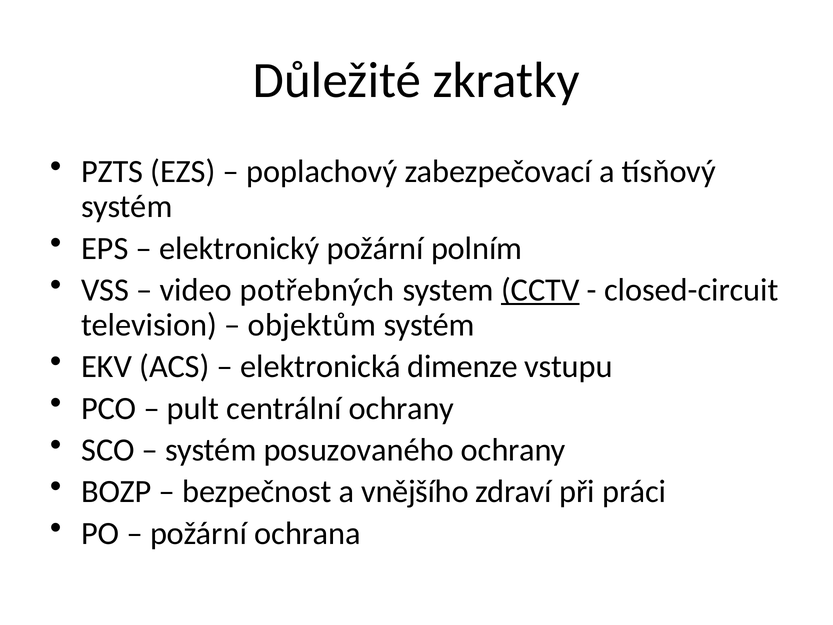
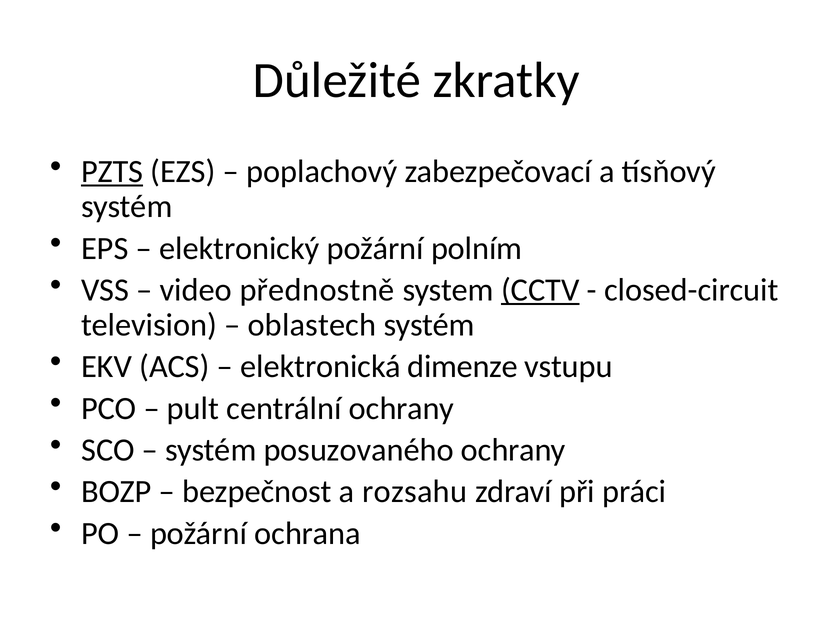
PZTS underline: none -> present (112, 172)
potřebných: potřebných -> přednostně (317, 290)
objektům: objektům -> oblastech (312, 325)
vnějšího: vnějšího -> rozsahu (415, 492)
